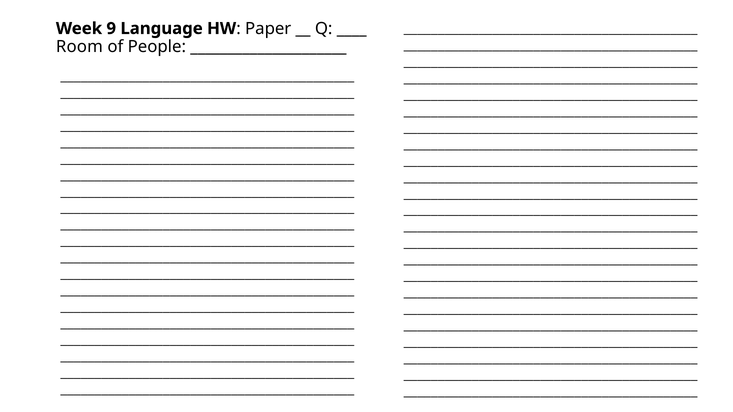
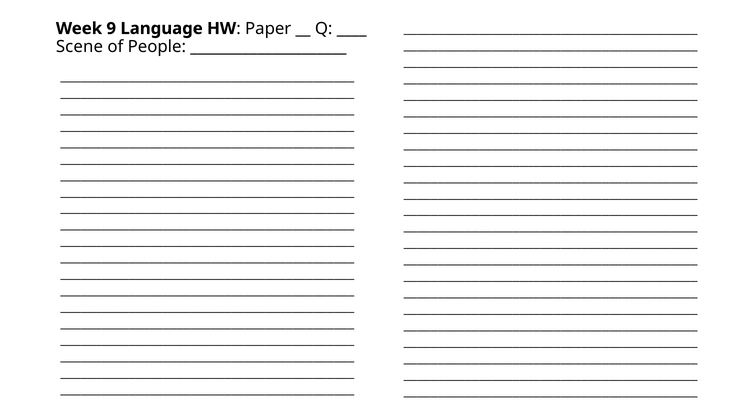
Room: Room -> Scene (79, 47)
